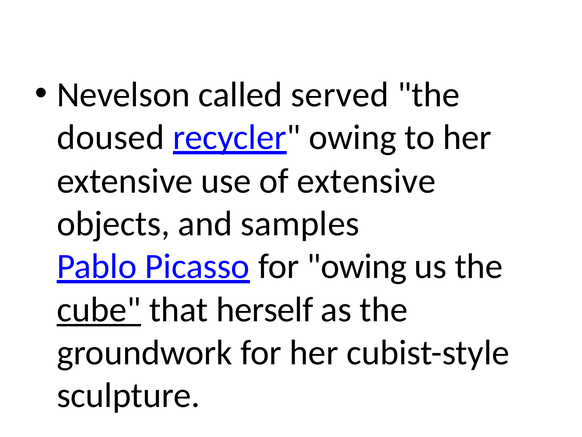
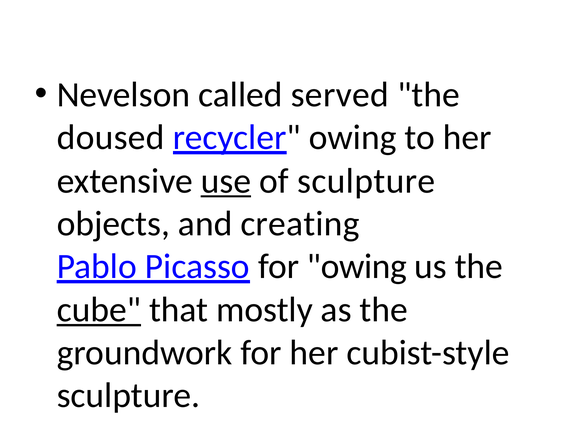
use underline: none -> present (226, 181)
of extensive: extensive -> sculpture (366, 181)
samples: samples -> creating (300, 223)
herself: herself -> mostly (264, 310)
